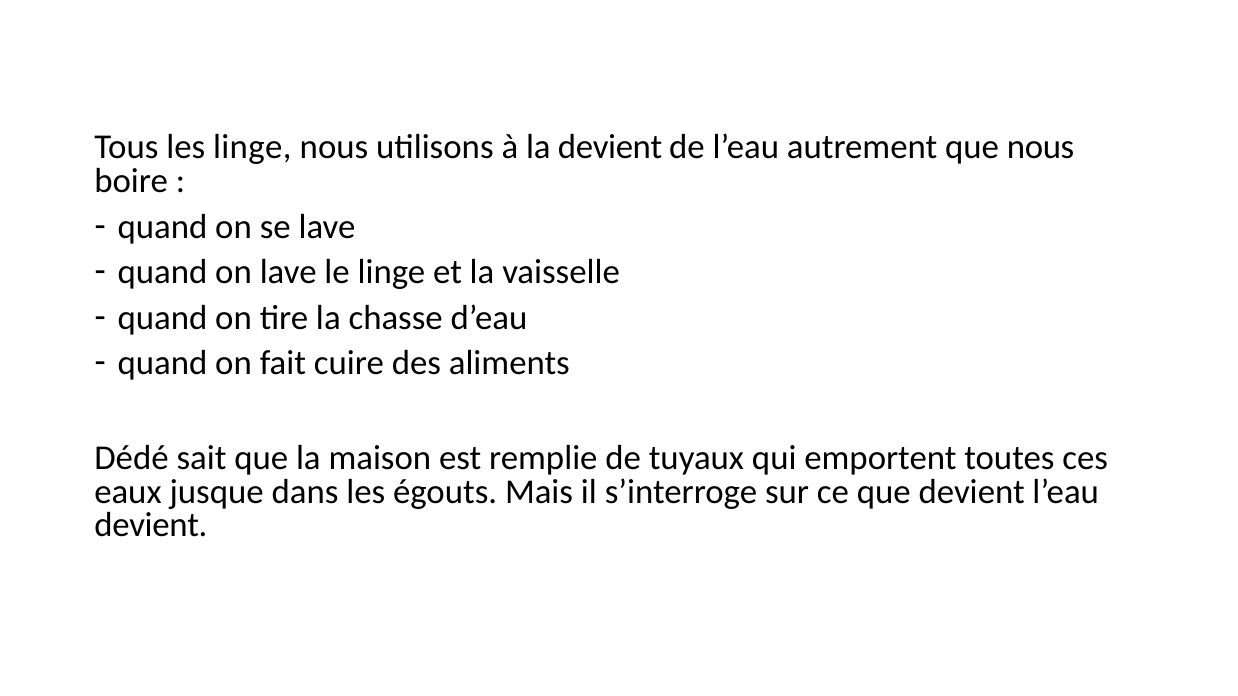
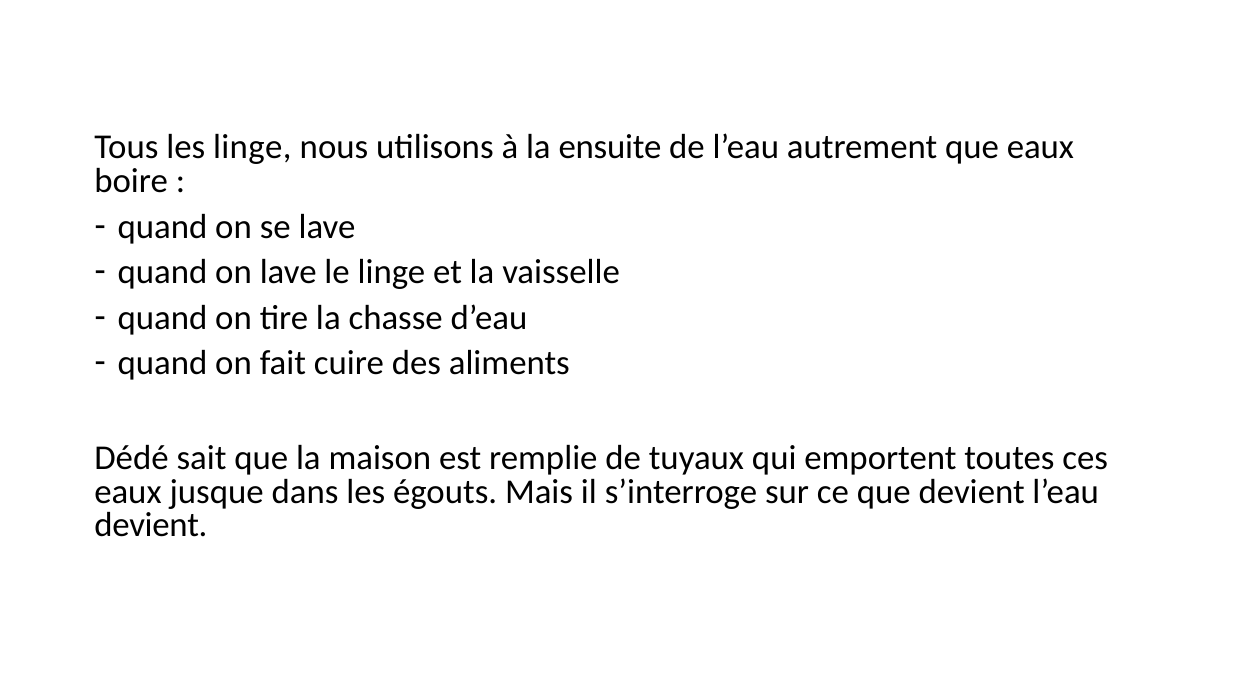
la devient: devient -> ensuite (610, 147)
que nous: nous -> eaux (1040, 147)
